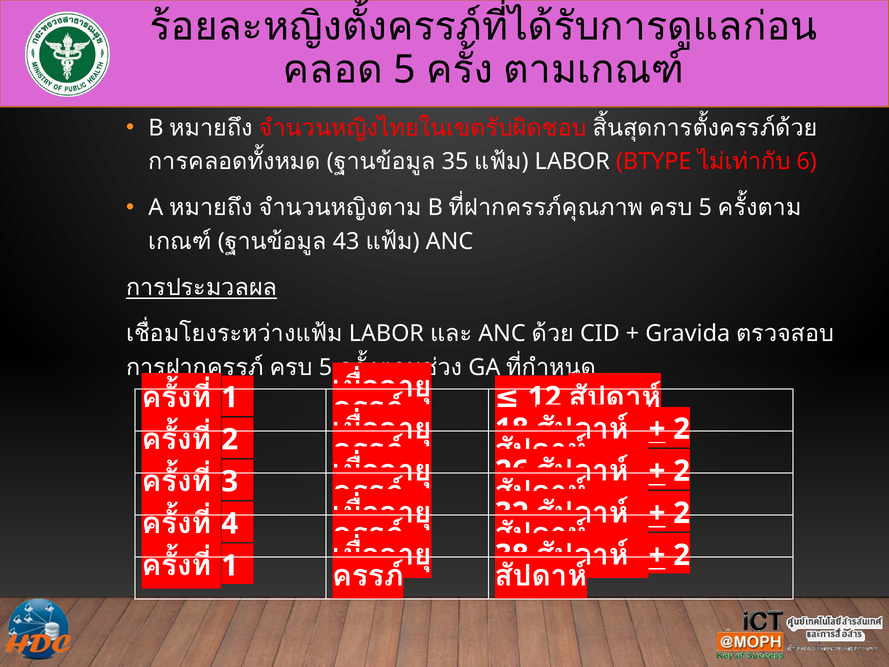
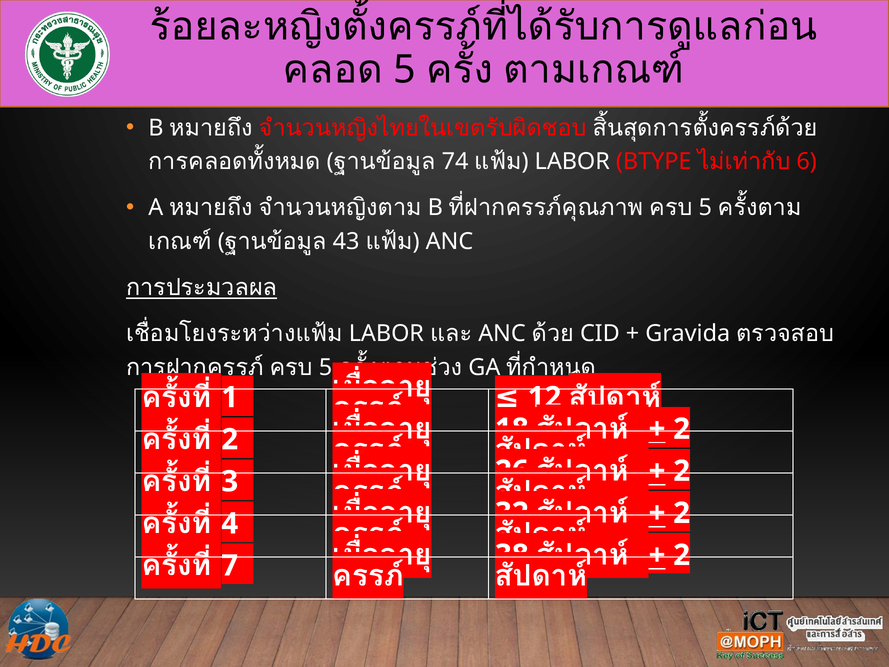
35: 35 -> 74 (455, 161)
1: 1 -> 7 (230, 565)
